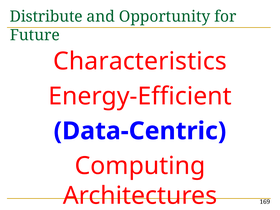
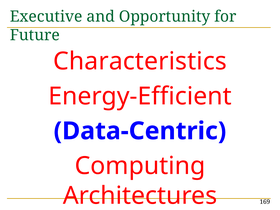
Distribute: Distribute -> Executive (46, 16)
